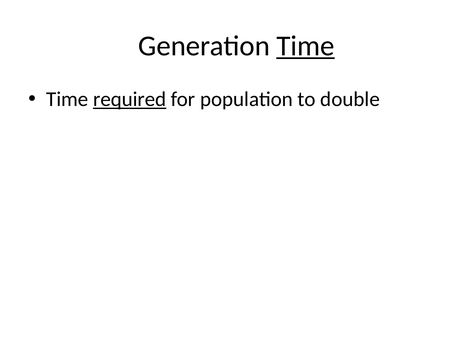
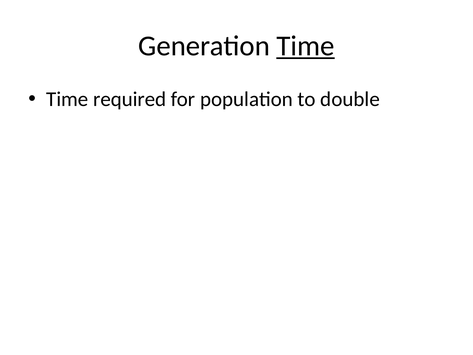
required underline: present -> none (130, 99)
